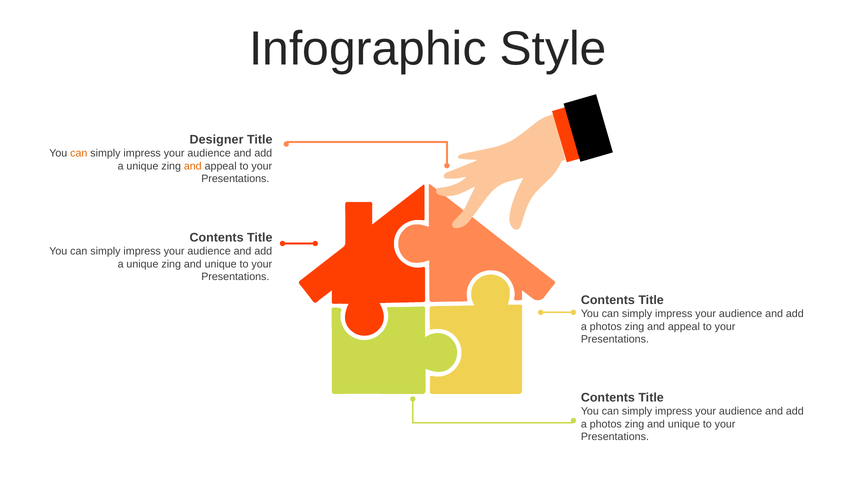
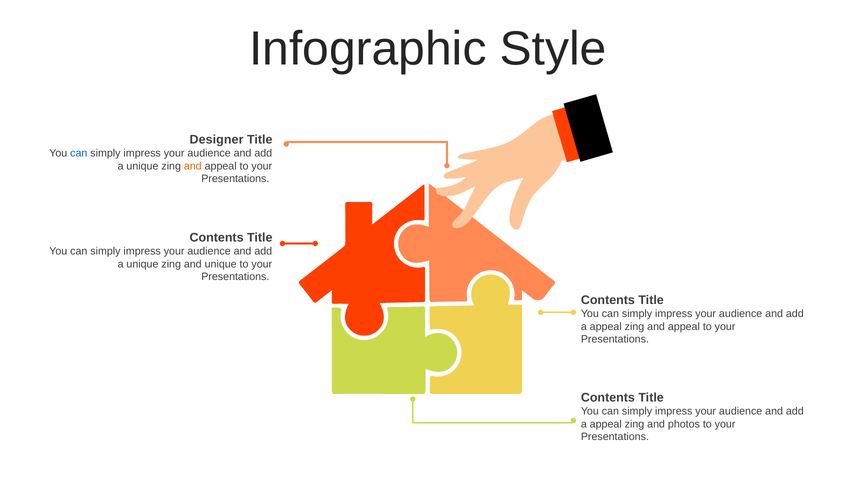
can colour: orange -> blue (79, 153)
photos: photos -> appeal (606, 327)
photos: photos -> appeal (606, 424)
unique: unique -> photos (684, 424)
